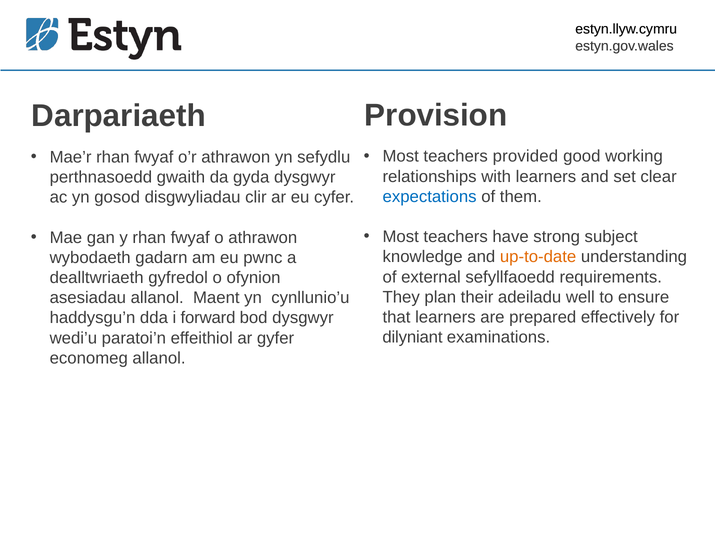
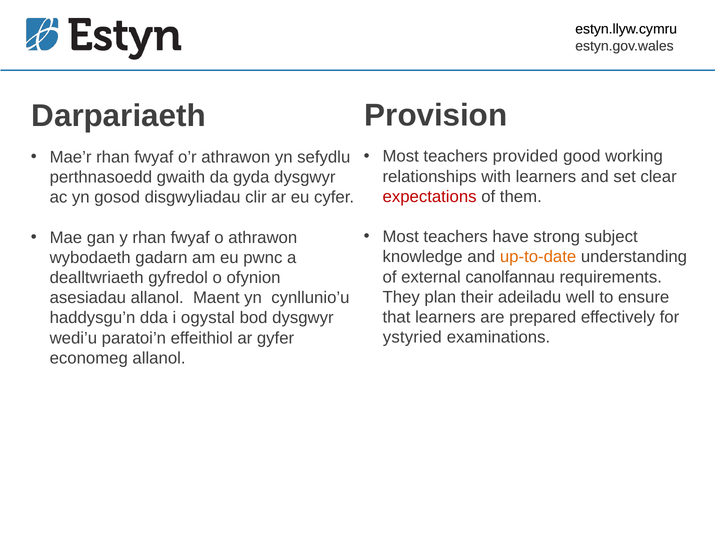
expectations colour: blue -> red (430, 197)
sefyllfaoedd: sefyllfaoedd -> canolfannau (510, 277)
forward: forward -> ogystal (208, 318)
dilyniant: dilyniant -> ystyried (412, 337)
